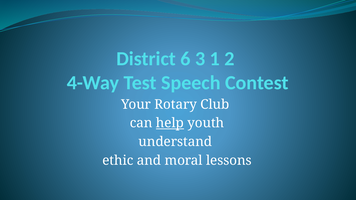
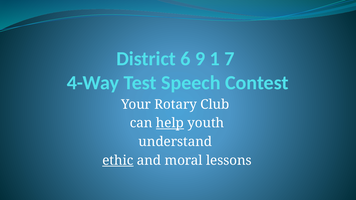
3: 3 -> 9 (200, 59)
2: 2 -> 7 (229, 59)
ethic underline: none -> present (118, 161)
